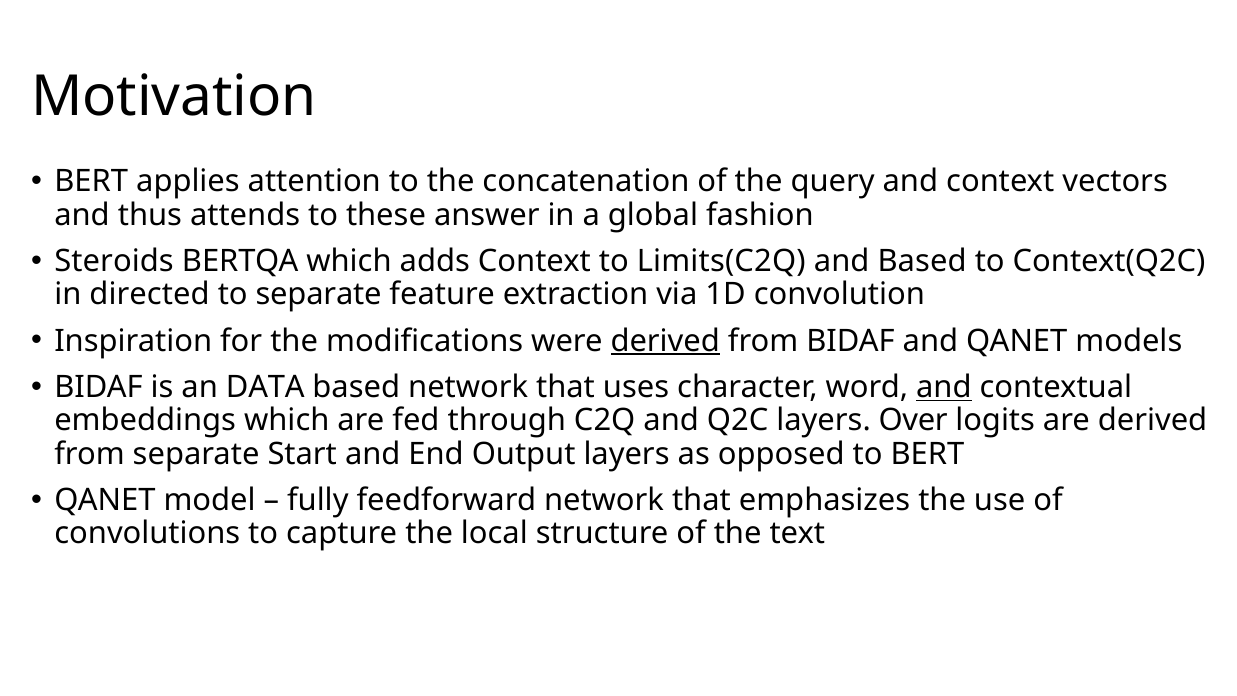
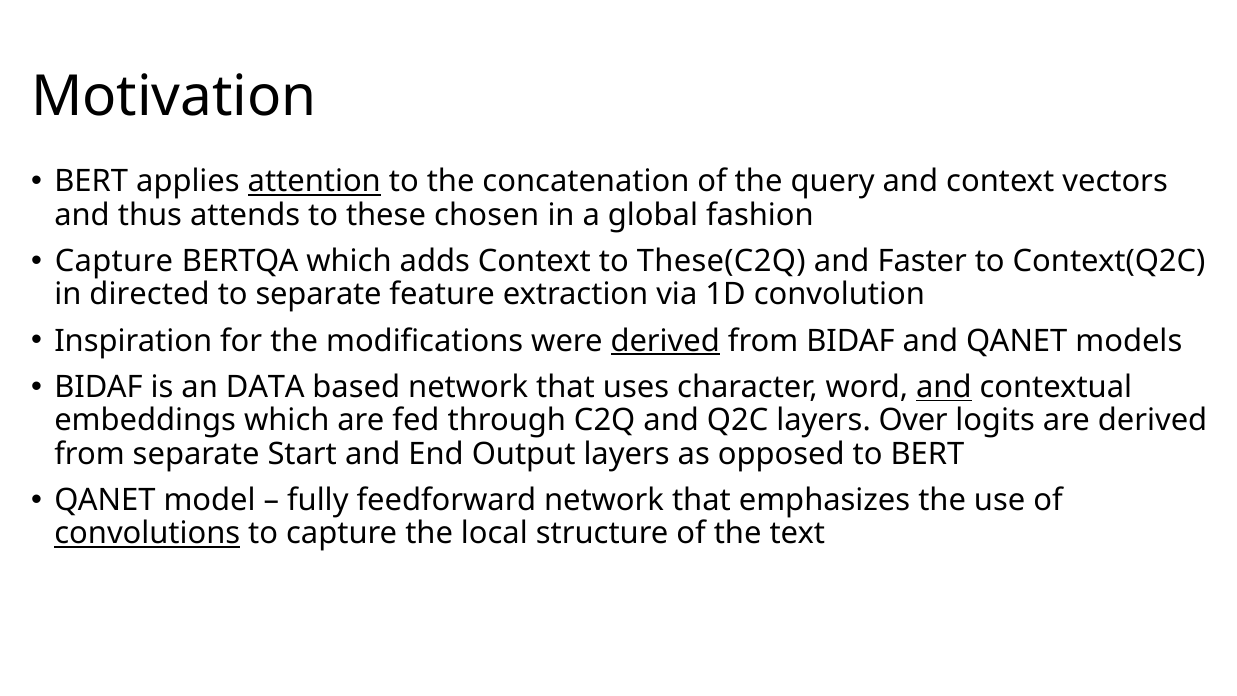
attention underline: none -> present (314, 181)
answer: answer -> chosen (487, 215)
Steroids: Steroids -> Capture (114, 261)
Limits(C2Q: Limits(C2Q -> These(C2Q (721, 261)
and Based: Based -> Faster (922, 261)
convolutions underline: none -> present (147, 534)
